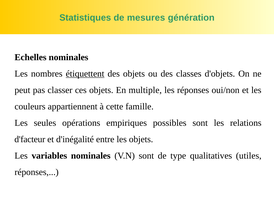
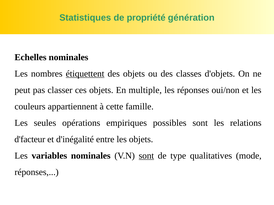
mesures: mesures -> propriété (146, 18)
sont underline: none -> present (146, 156)
utiles: utiles -> mode (249, 156)
